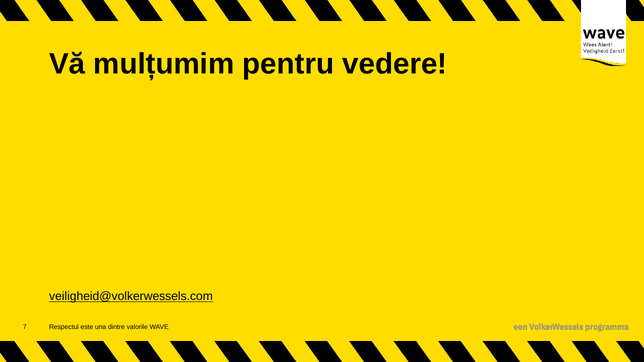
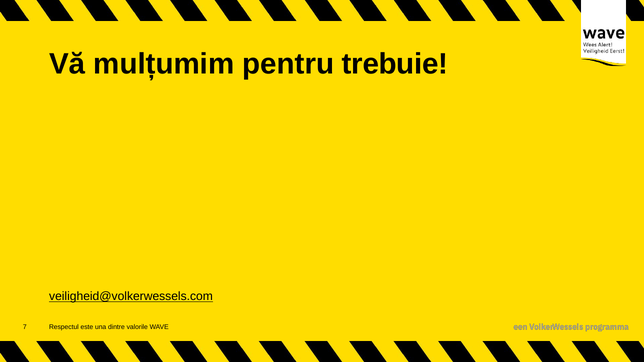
vedere: vedere -> trebuie (395, 64)
